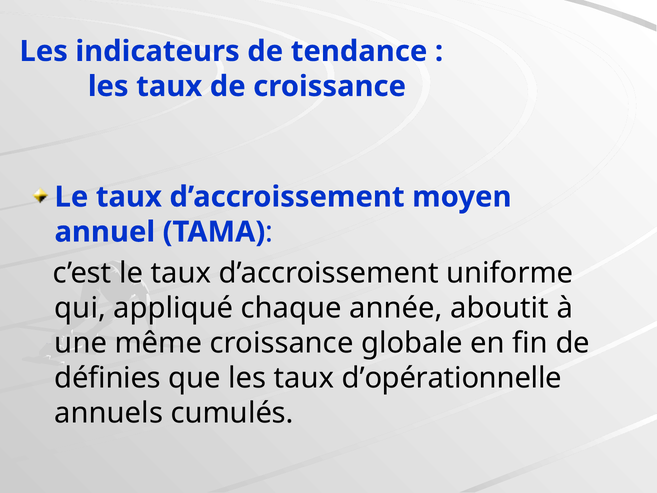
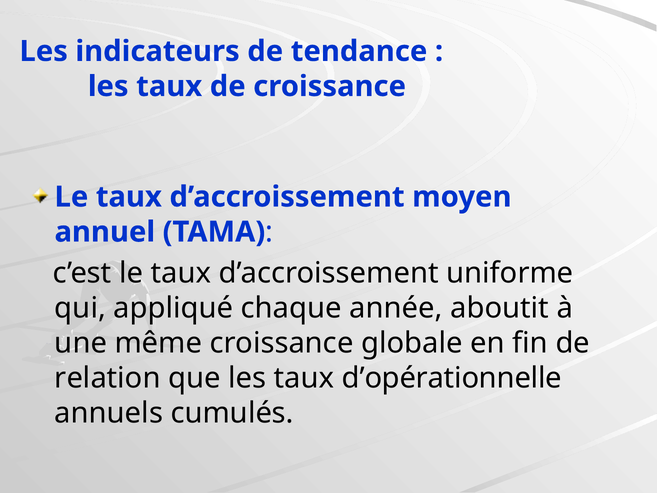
définies: définies -> relation (108, 378)
